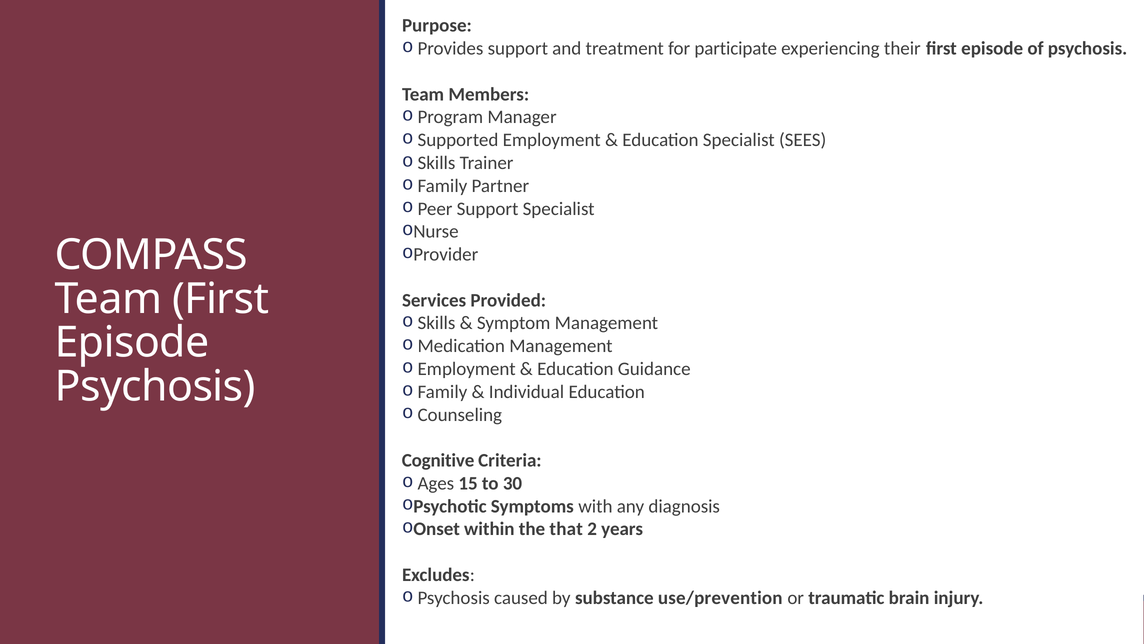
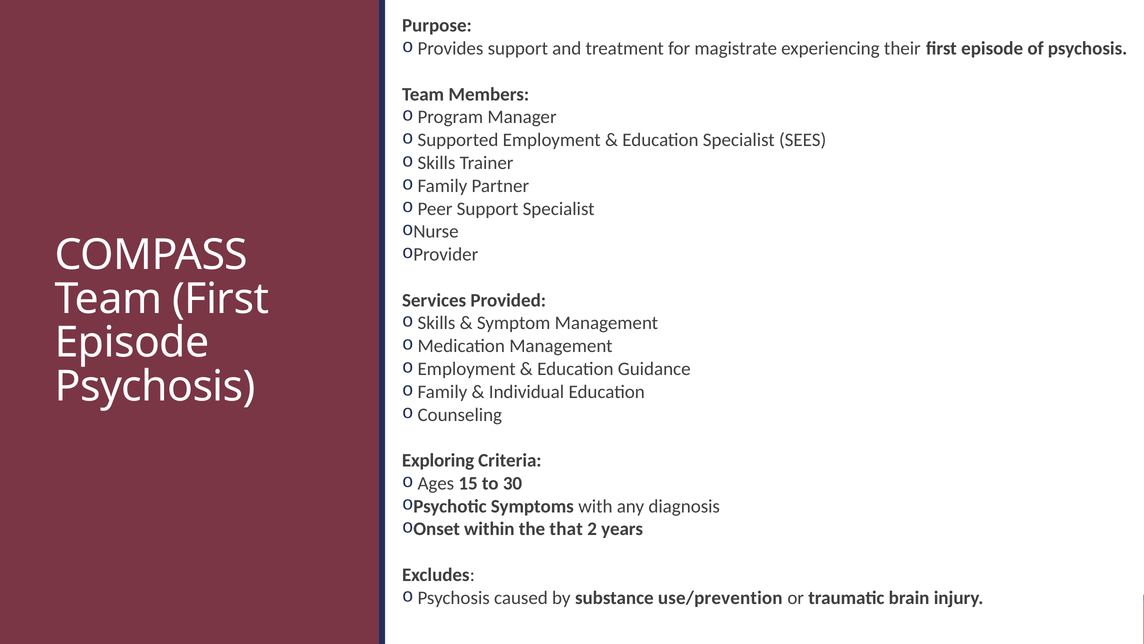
participate: participate -> magistrate (736, 49)
Cognitive: Cognitive -> Exploring (438, 460)
